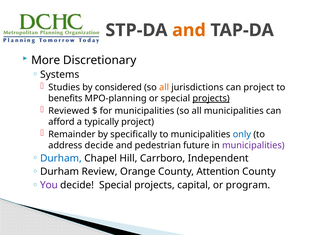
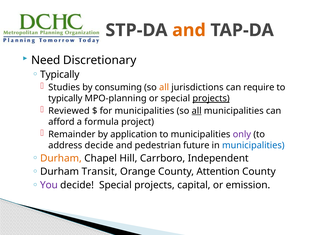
More: More -> Need (46, 60)
Systems: Systems -> Typically (60, 75)
considered: considered -> consuming (118, 88)
can project: project -> require (259, 88)
benefits: benefits -> typically (65, 99)
all underline: none -> present (197, 111)
typically: typically -> formula (102, 122)
specifically: specifically -> application (134, 135)
only colour: blue -> purple (242, 135)
municipalities colour: purple -> blue (253, 146)
Durham colour: blue -> orange (61, 159)
Review: Review -> Transit (99, 172)
program: program -> emission (248, 185)
